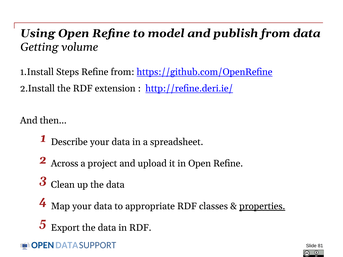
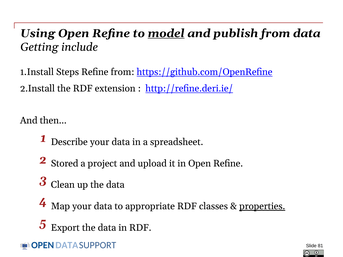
model underline: none -> present (166, 33)
volume: volume -> include (80, 47)
Across: Across -> Stored (65, 164)
